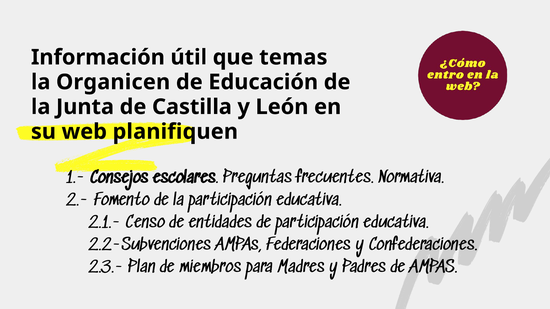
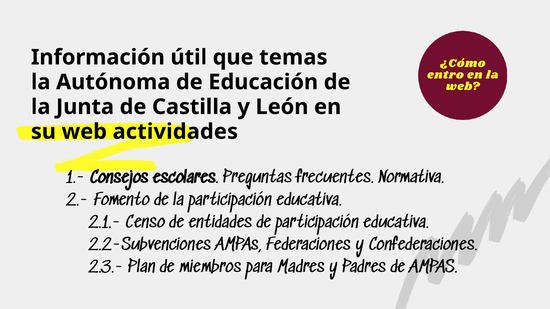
Organicen: Organicen -> Autónoma (113, 82)
planifiquen: planifiquen -> actividades (175, 132)
